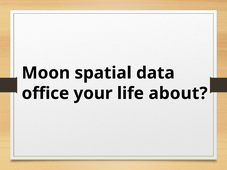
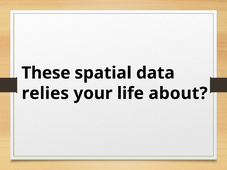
Moon: Moon -> These (46, 73)
office: office -> relies (45, 93)
